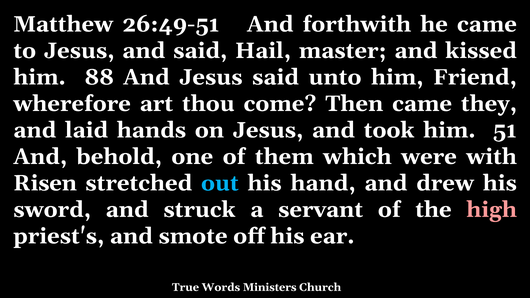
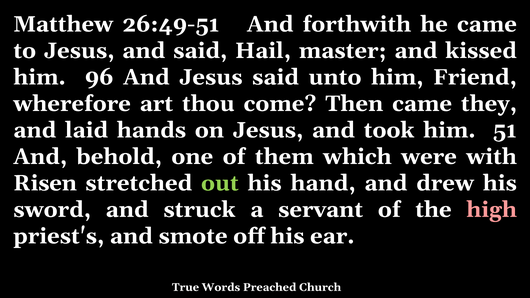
88: 88 -> 96 (99, 77)
out colour: light blue -> light green (220, 183)
Ministers: Ministers -> Preached (270, 287)
